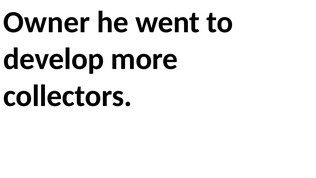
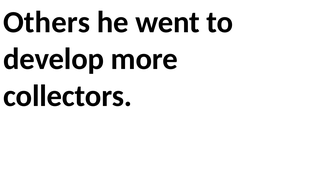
Owner: Owner -> Others (47, 22)
